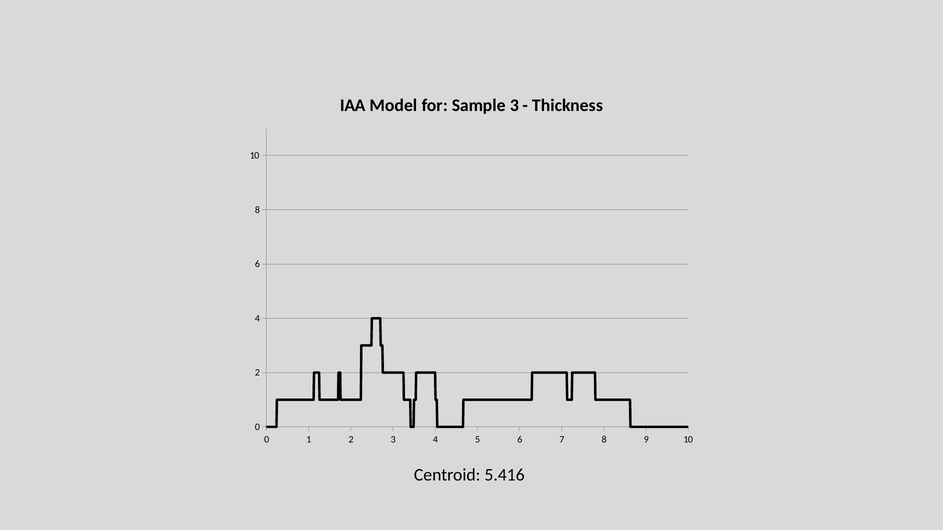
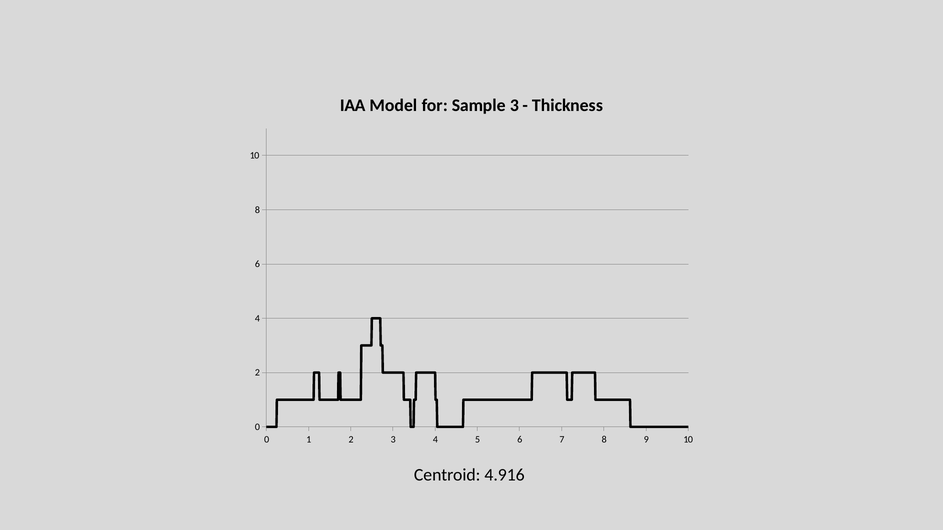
5.416: 5.416 -> 4.916 (505, 475)
